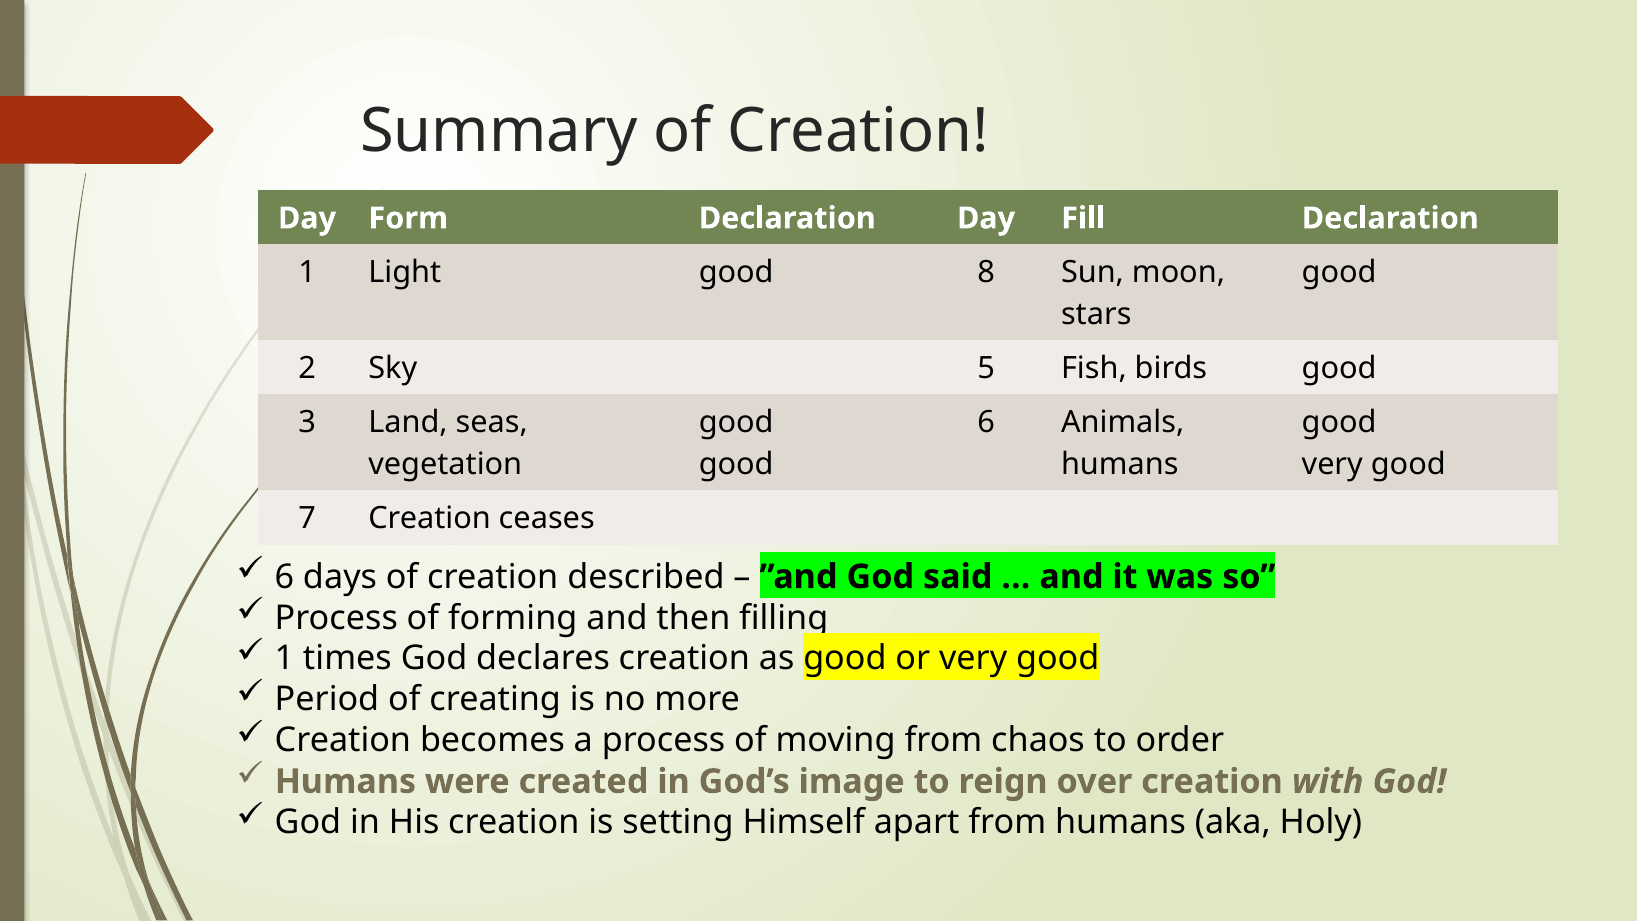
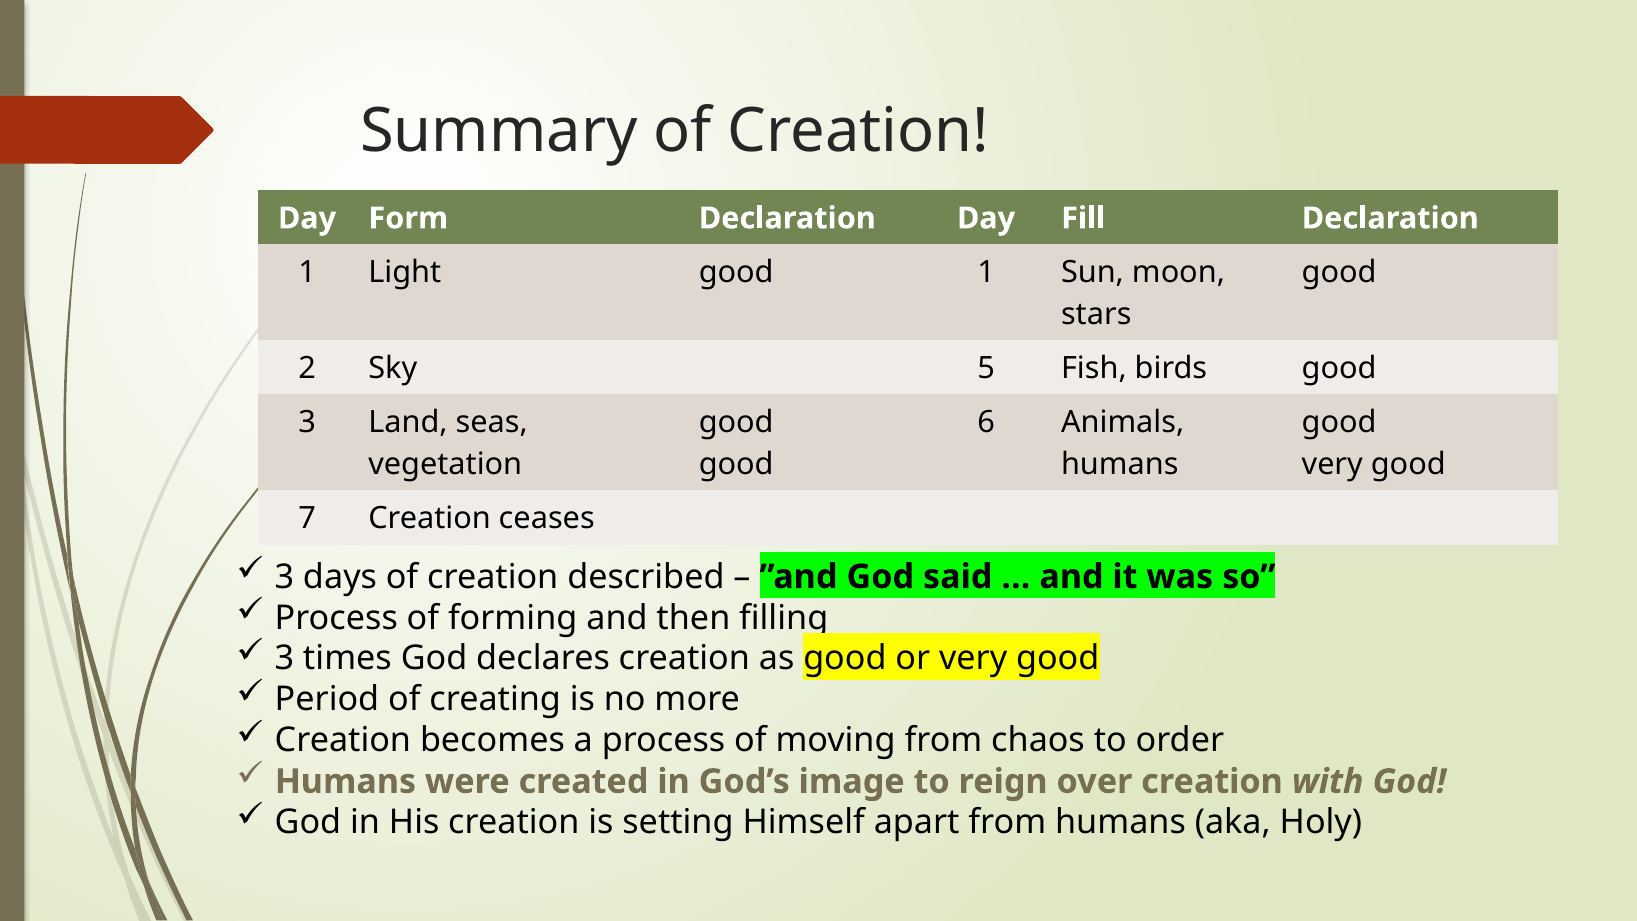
good 8: 8 -> 1 (986, 272)
6: 6 -> 3 (285, 577)
1: 1 -> 3 (285, 659)
